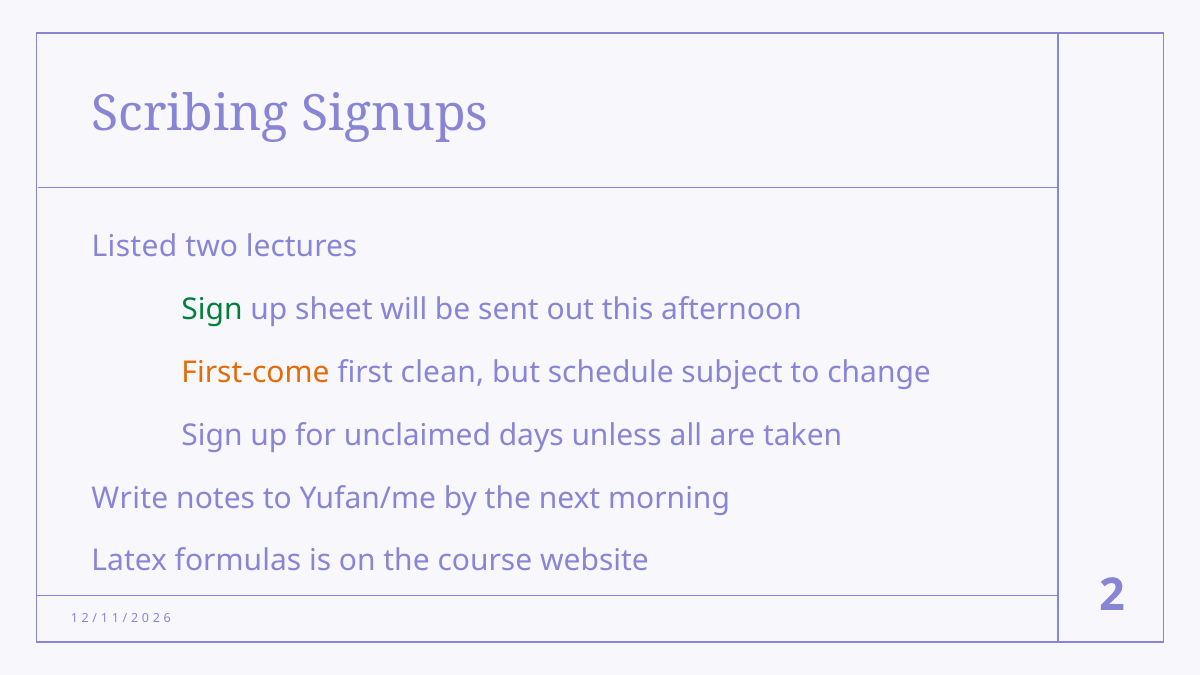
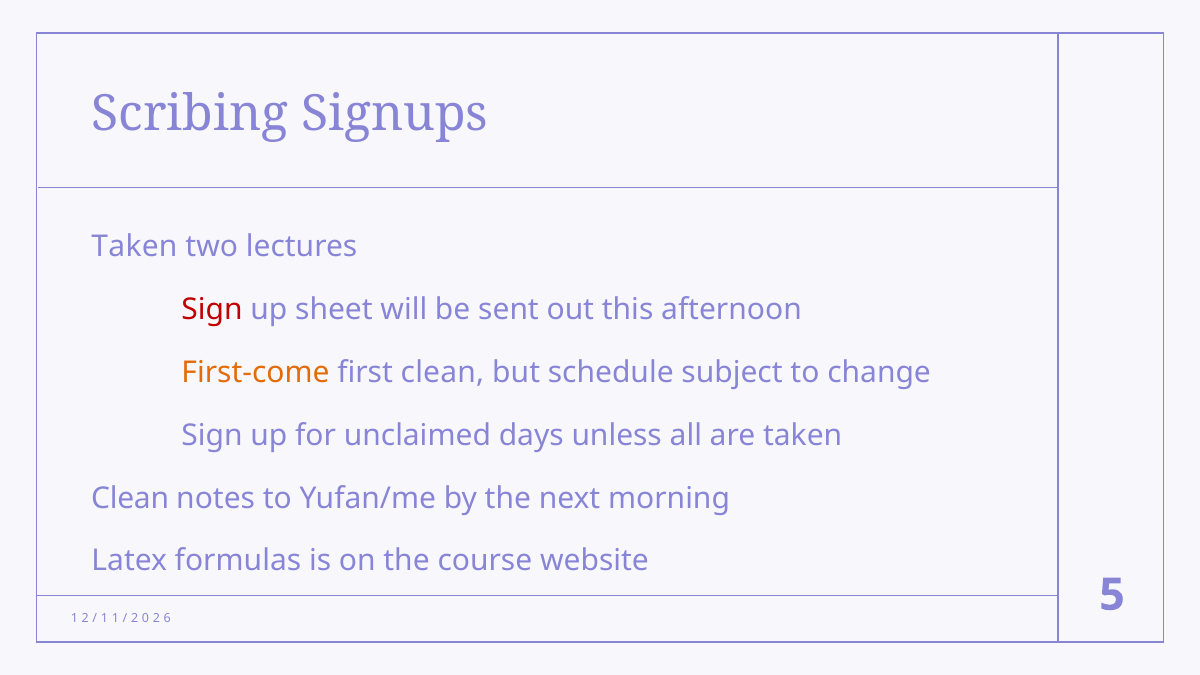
Listed: Listed -> Taken (135, 247)
Sign colour: green -> red (212, 309)
Write: Write -> Clean (130, 498)
6 2: 2 -> 5 (1112, 595)
